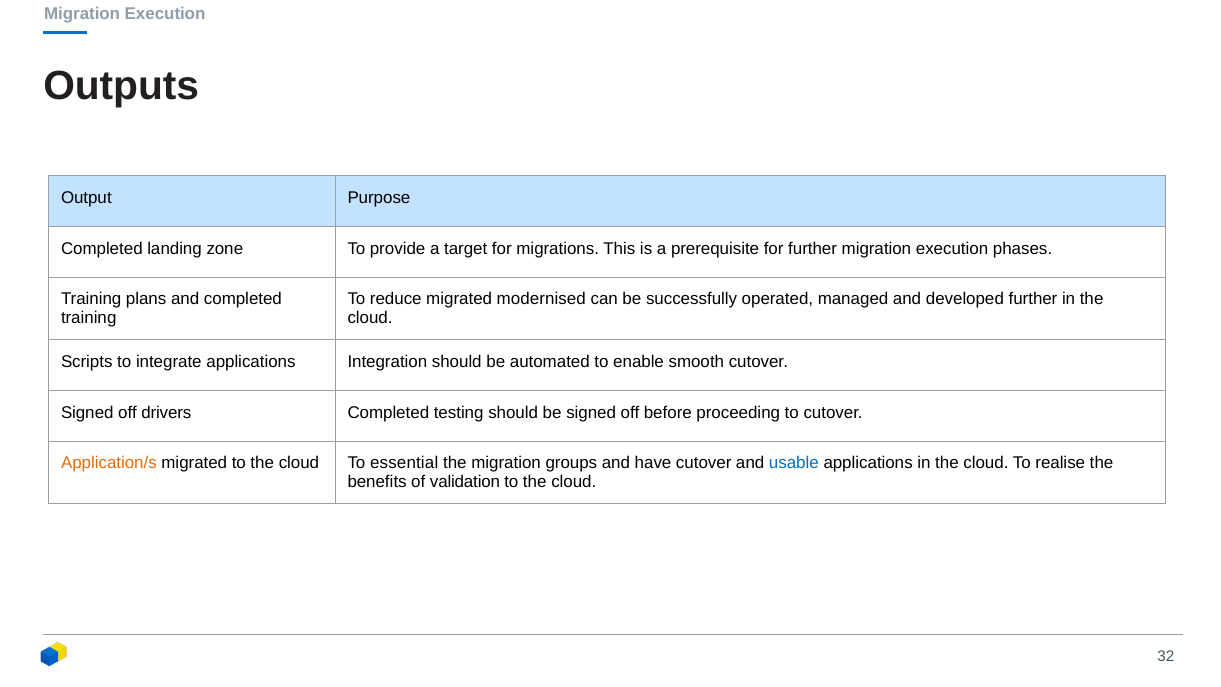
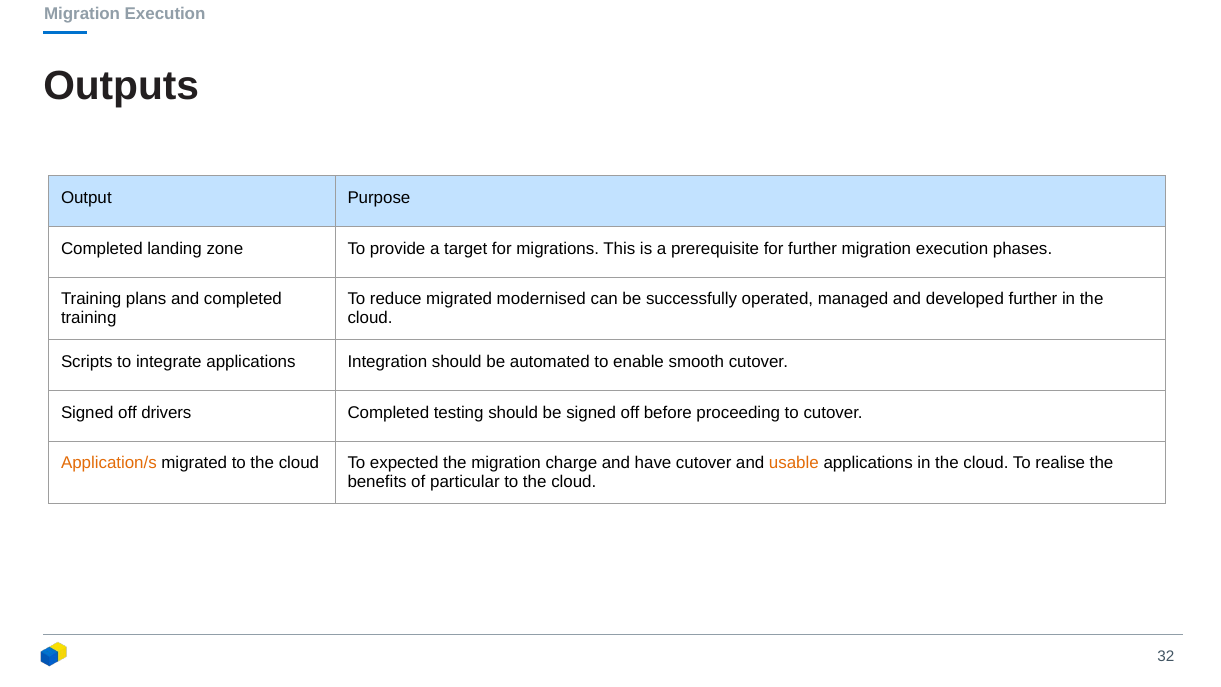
essential: essential -> expected (404, 463)
groups: groups -> charge (571, 463)
usable colour: blue -> orange (794, 463)
validation: validation -> particular (465, 482)
